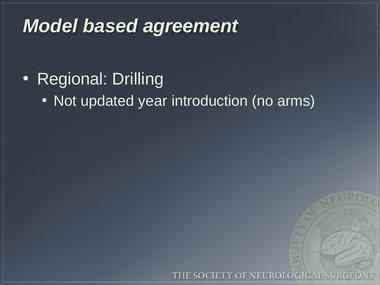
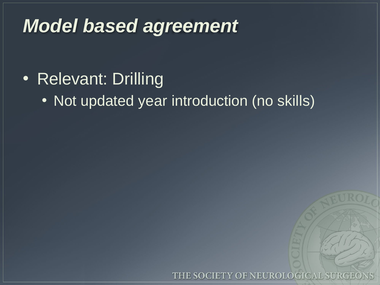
Regional: Regional -> Relevant (72, 79)
arms: arms -> skills (296, 101)
